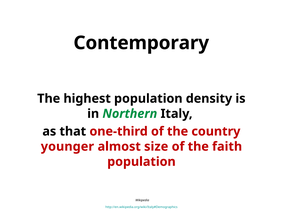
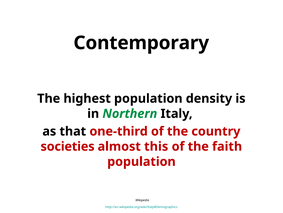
younger: younger -> societies (68, 146)
size: size -> this (156, 146)
